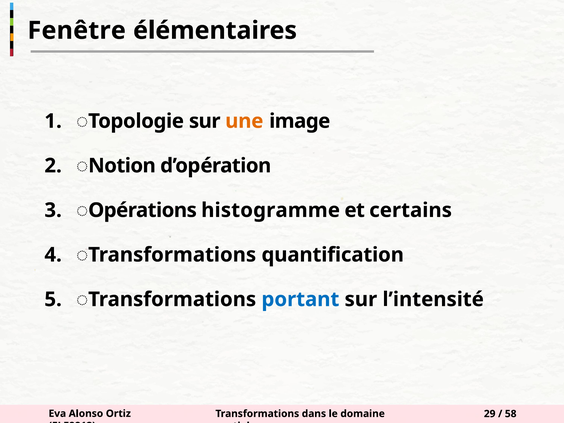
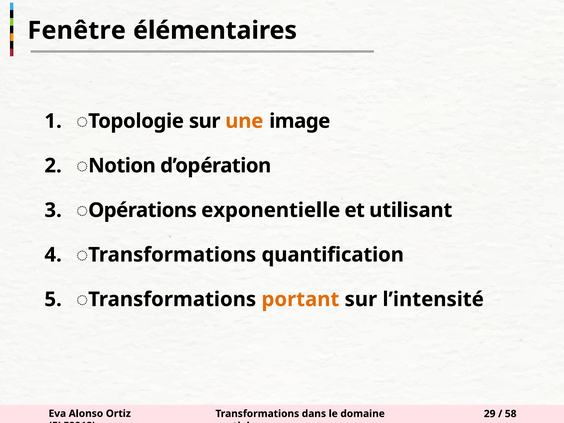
histogramme: histogramme -> exponentielle (271, 210)
certains: certains -> utilisant (411, 210)
portant colour: blue -> orange (300, 299)
